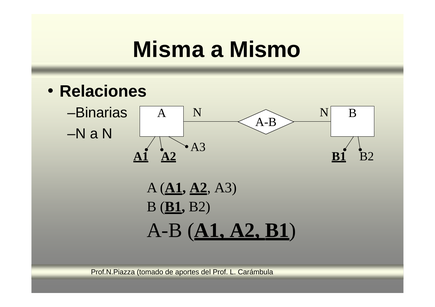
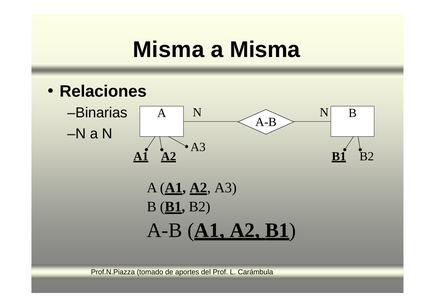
a Mismo: Mismo -> Misma (265, 50)
